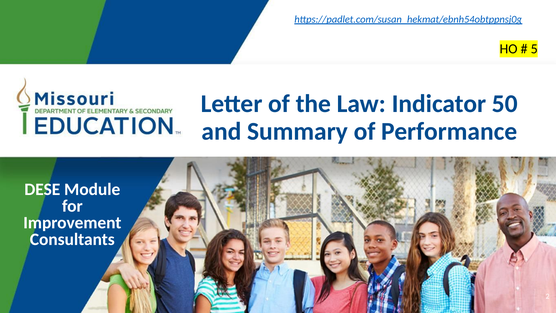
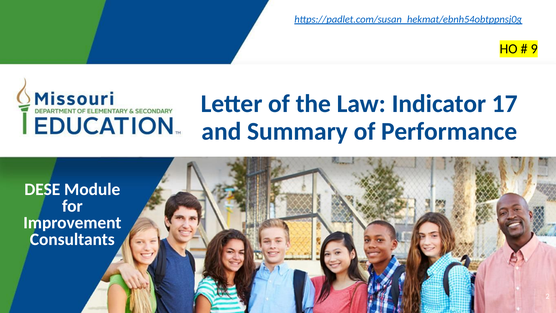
5: 5 -> 9 (534, 49)
50: 50 -> 17 (505, 104)
